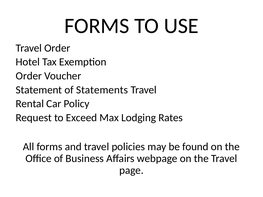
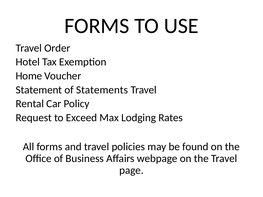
Order: Order -> Home (29, 76)
